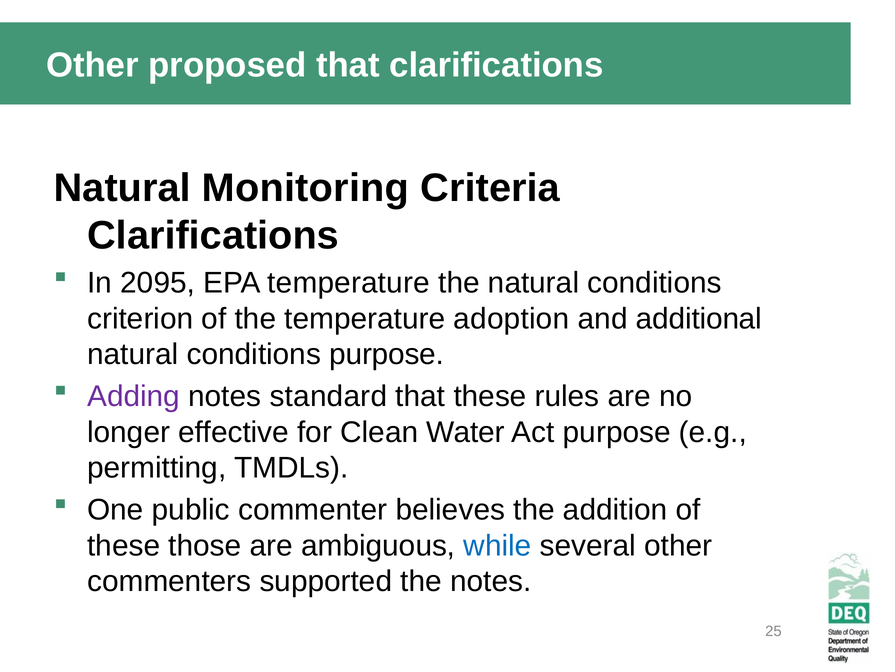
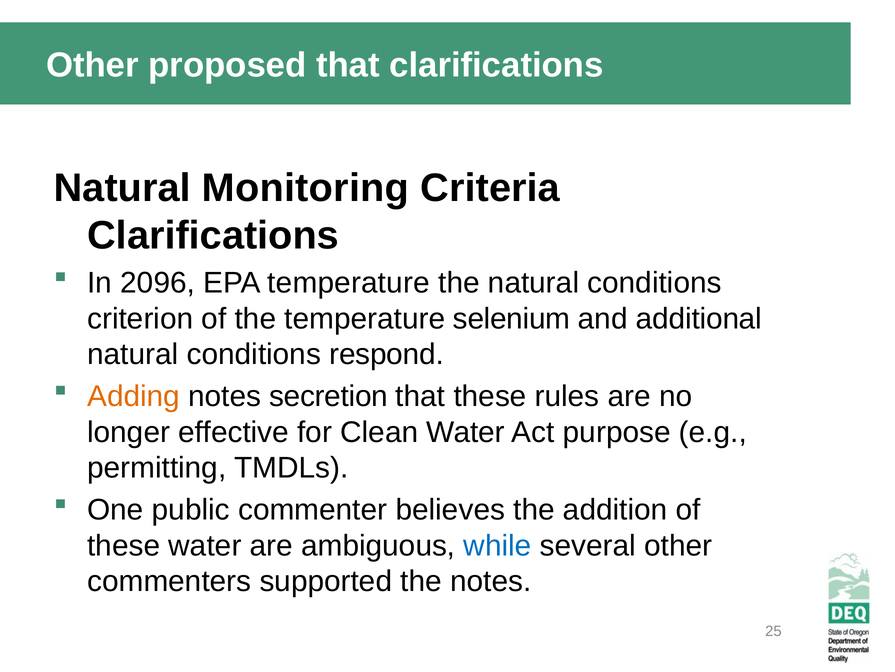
2095: 2095 -> 2096 (158, 283)
adoption: adoption -> selenium (512, 318)
conditions purpose: purpose -> respond (387, 354)
Adding colour: purple -> orange (134, 396)
standard: standard -> secretion (329, 396)
these those: those -> water (205, 545)
